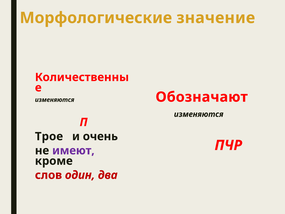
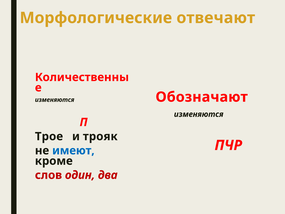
значение: значение -> отвечают (216, 18)
очень: очень -> трояк (100, 136)
имеют colour: purple -> blue (73, 150)
